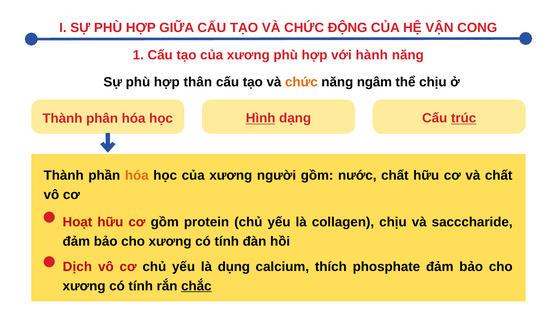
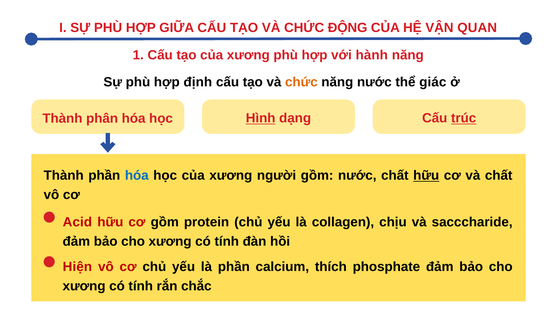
CONG: CONG -> QUAN (477, 28)
thân: thân -> định (198, 82)
năng ngâm: ngâm -> nước (374, 82)
thể chịu: chịu -> giác (433, 82)
hóa colour: orange -> blue (137, 176)
hữu underline: none -> present (426, 176)
Hoạt: Hoạt -> Acid (77, 223)
Dịch: Dịch -> Hiện (77, 267)
là dụng: dụng -> phần (234, 267)
chắc underline: present -> none (196, 286)
